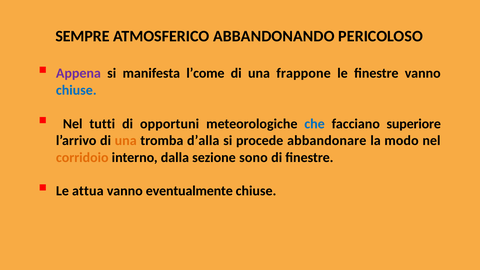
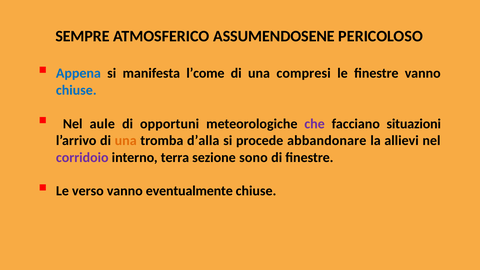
ABBANDONANDO: ABBANDONANDO -> ASSUMENDOSENE (274, 36)
Appena colour: purple -> blue (78, 73)
frappone: frappone -> compresi (304, 73)
tutti: tutti -> aule (102, 124)
che colour: blue -> purple (315, 124)
superiore: superiore -> situazioni (414, 124)
modo: modo -> allievi (402, 141)
corridoio colour: orange -> purple (82, 157)
dalla: dalla -> terra (175, 157)
attua: attua -> verso (88, 191)
